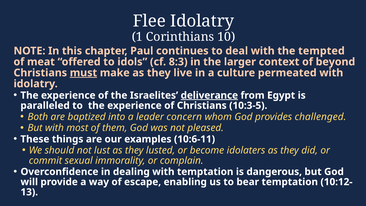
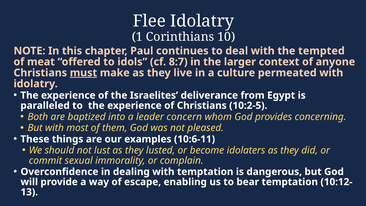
8:3: 8:3 -> 8:7 (178, 62)
beyond: beyond -> anyone (335, 62)
deliverance underline: present -> none (209, 95)
10:3-5: 10:3-5 -> 10:2-5 (248, 105)
challenged: challenged -> concerning (320, 117)
